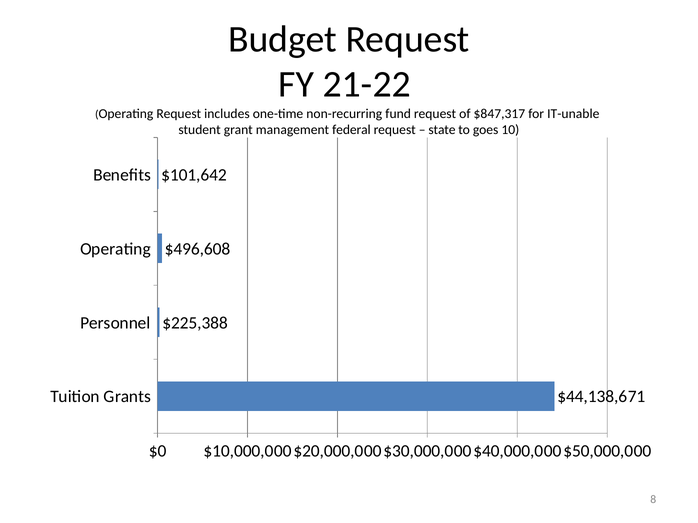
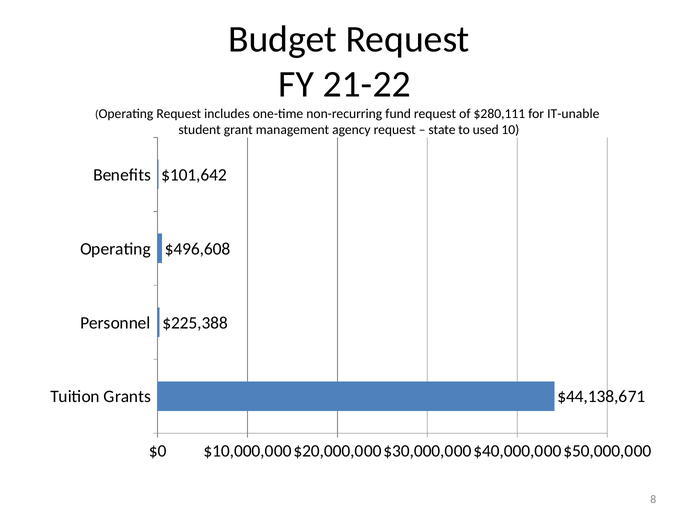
$847,317: $847,317 -> $280,111 (499, 114)
federal: federal -> agency (351, 130)
goes: goes -> used (486, 130)
